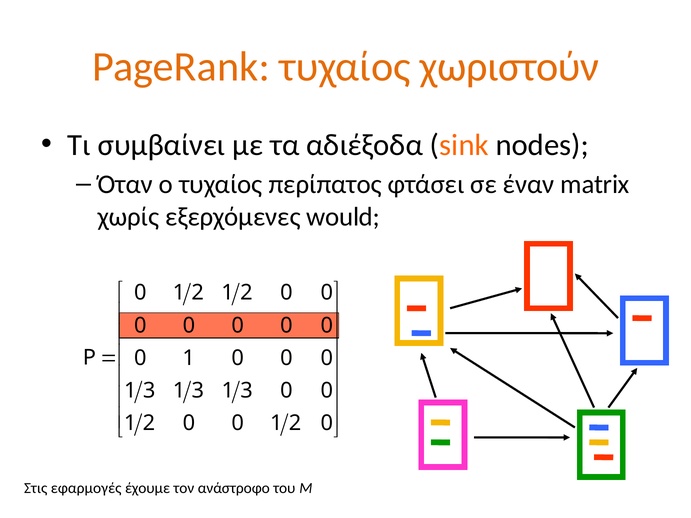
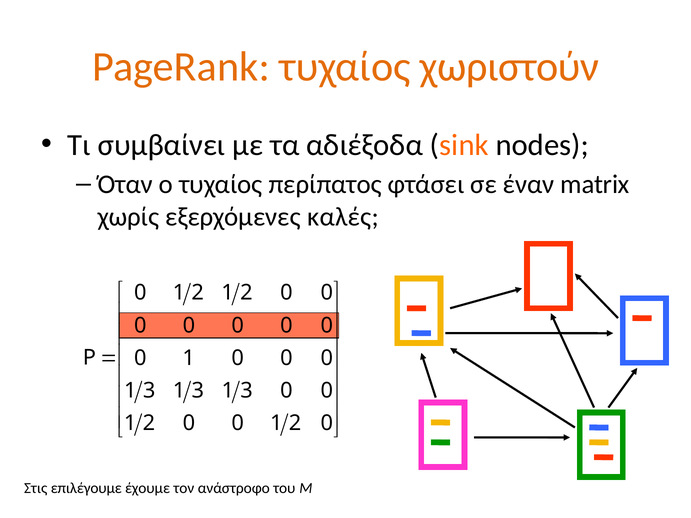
would: would -> καλές (343, 217)
εφαρμογές: εφαρμογές -> επιλέγουμε (86, 488)
